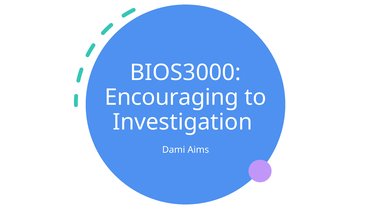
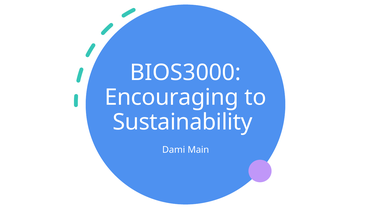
Investigation: Investigation -> Sustainability (183, 122)
Aims: Aims -> Main (198, 150)
